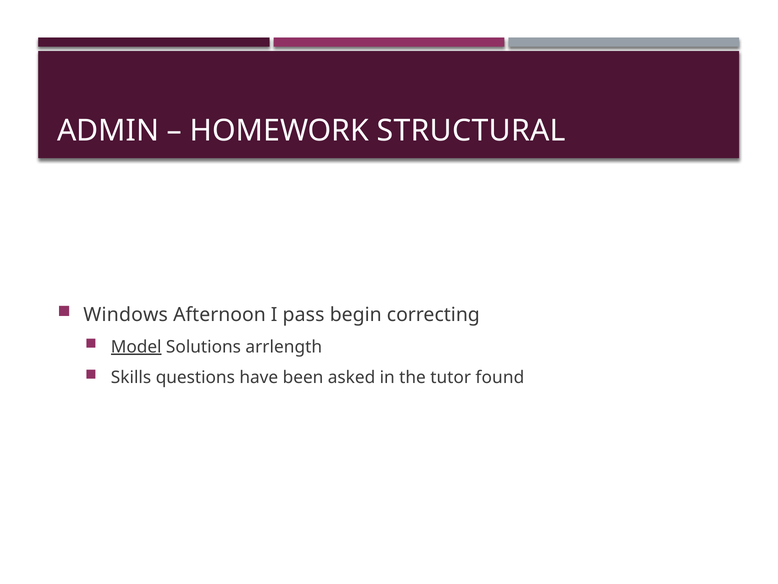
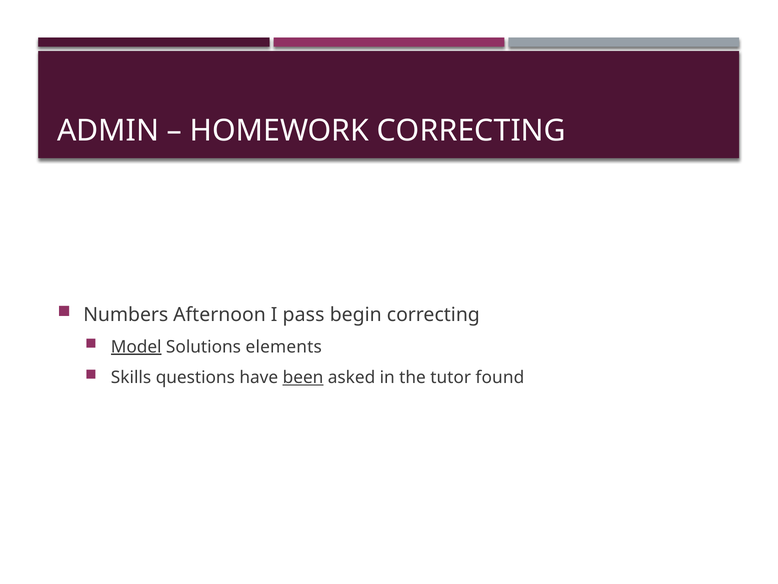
HOMEWORK STRUCTURAL: STRUCTURAL -> CORRECTING (471, 131)
Windows: Windows -> Numbers (126, 315)
arrlength: arrlength -> elements (284, 347)
been underline: none -> present (303, 377)
